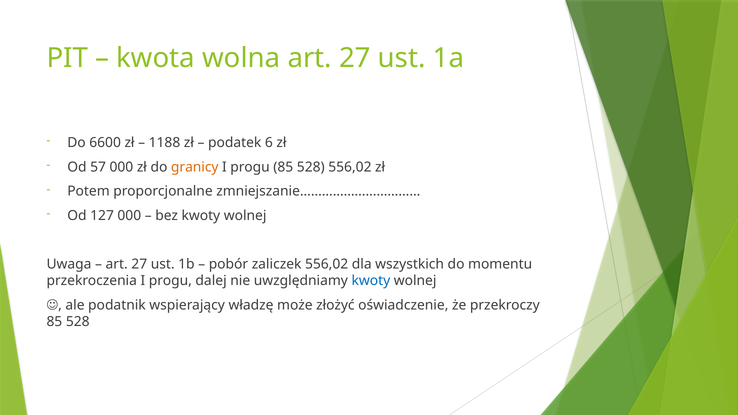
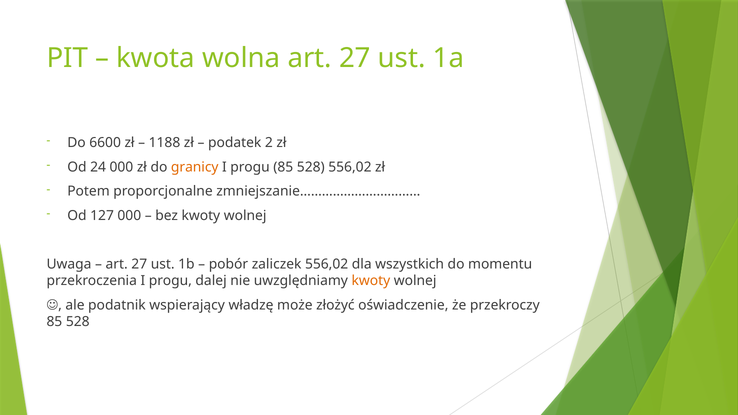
6: 6 -> 2 (269, 143)
57: 57 -> 24 (98, 167)
kwoty colour: blue -> orange (371, 281)
